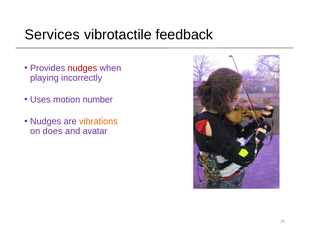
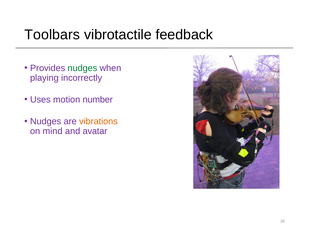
Services: Services -> Toolbars (52, 35)
nudges colour: red -> green (82, 68)
does: does -> mind (53, 131)
